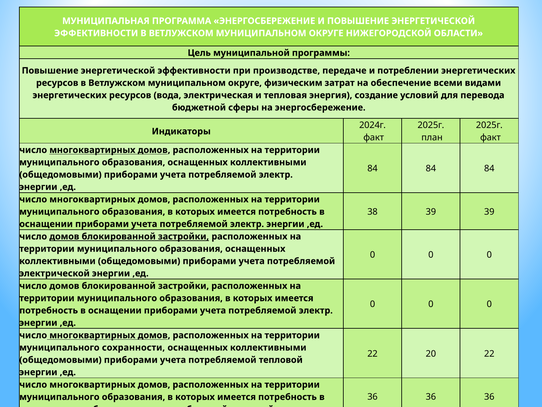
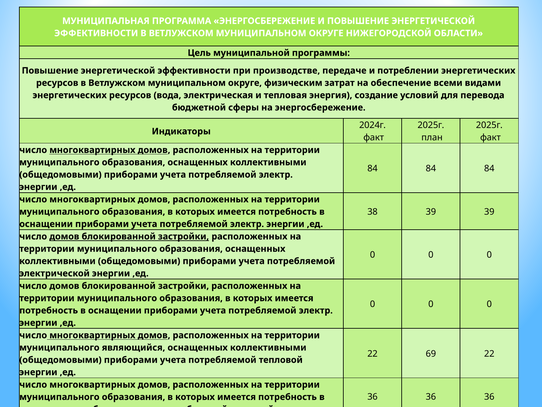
сохранности: сохранности -> являющийся (133, 347)
20: 20 -> 69 (431, 353)
